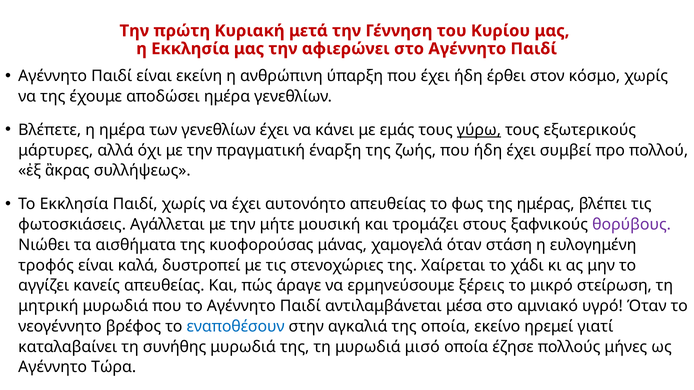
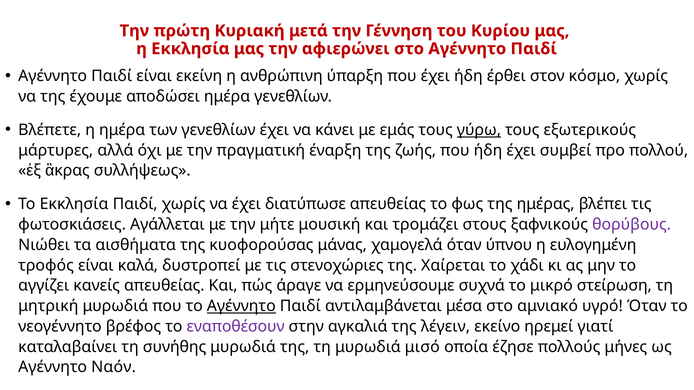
αυτονόητο: αυτονόητο -> διατύπωσε (305, 204)
στάση: στάση -> ύπνου (509, 245)
ξέρεις: ξέρεις -> συχνά (482, 286)
Αγέννητο underline: none -> present (241, 306)
εναποθέσουν colour: blue -> purple (236, 327)
της οποία: οποία -> λέγειν (445, 327)
Τώρα: Τώρα -> Ναόν (114, 368)
